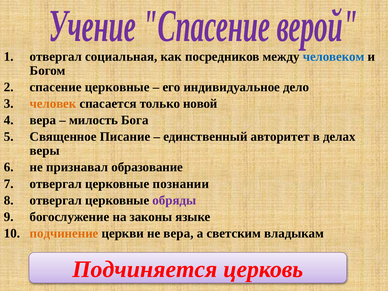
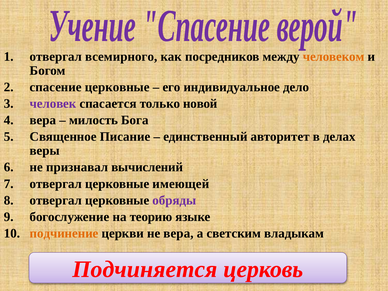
социальная: социальная -> всемирного (121, 57)
человеком colour: blue -> orange (334, 57)
человек colour: orange -> purple (53, 104)
образование: образование -> вычислений (147, 167)
познании: познании -> имеющей (181, 184)
законы: законы -> теорию (151, 217)
